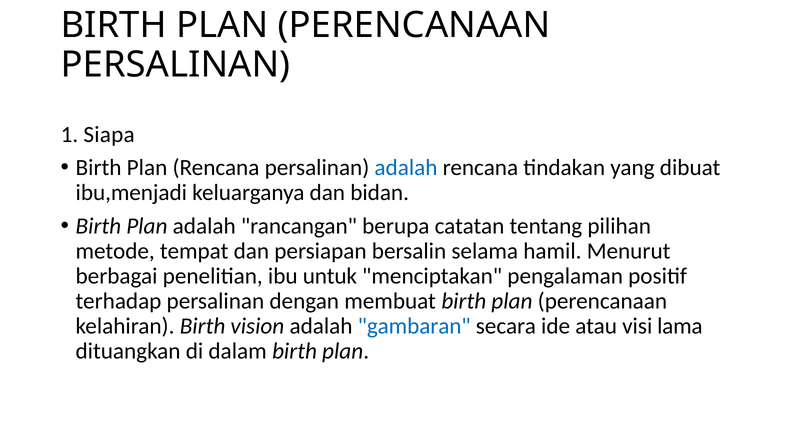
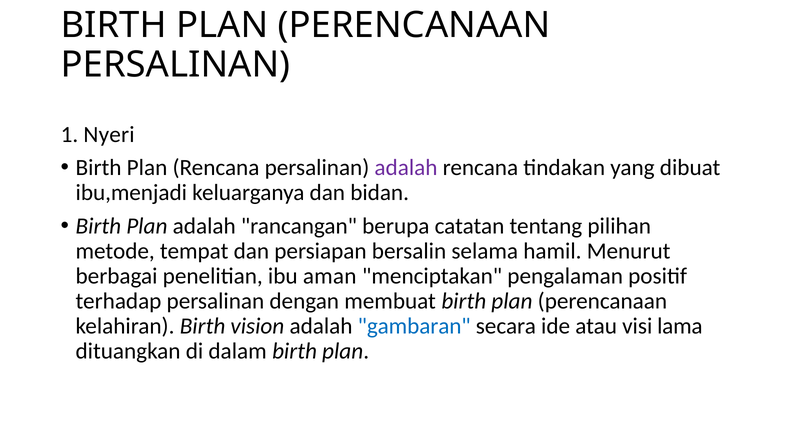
Siapa: Siapa -> Nyeri (109, 135)
adalah colour: blue -> purple (406, 168)
untuk: untuk -> aman (330, 277)
